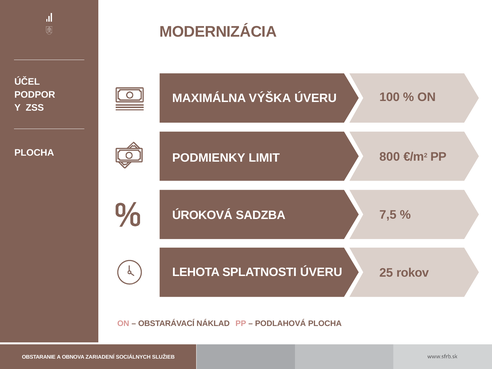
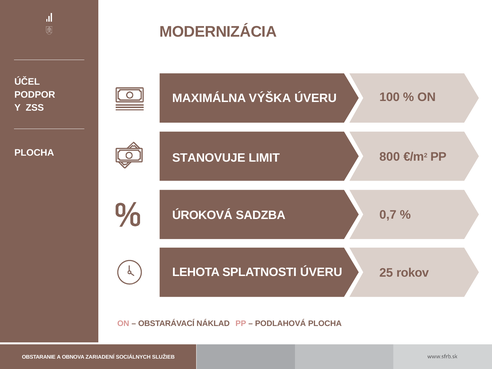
PODMIENKY: PODMIENKY -> STANOVUJE (209, 158)
7,5: 7,5 -> 0,7 (388, 215)
